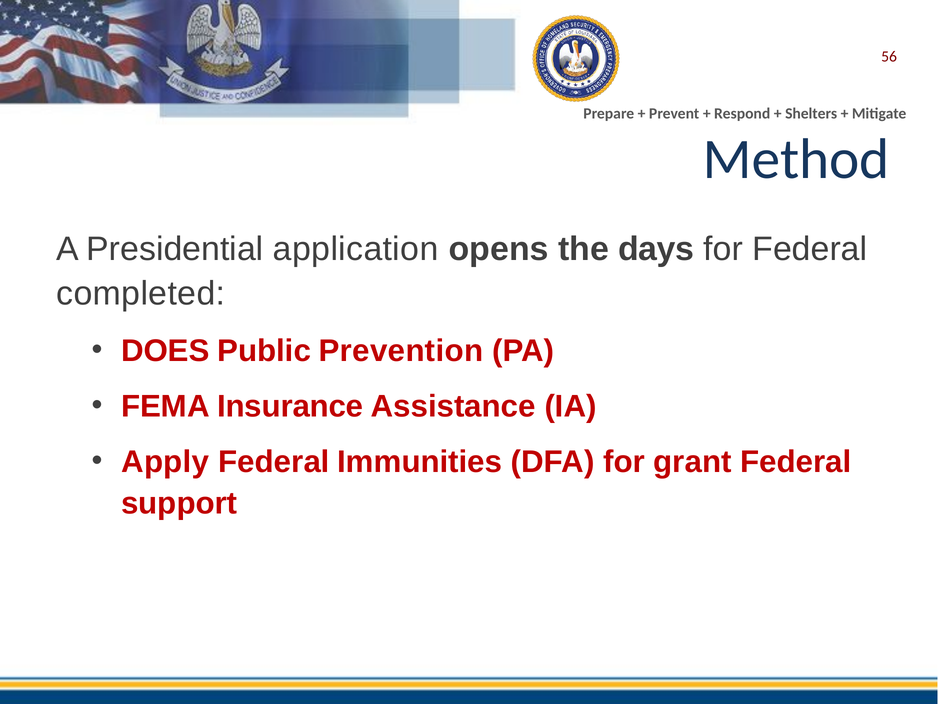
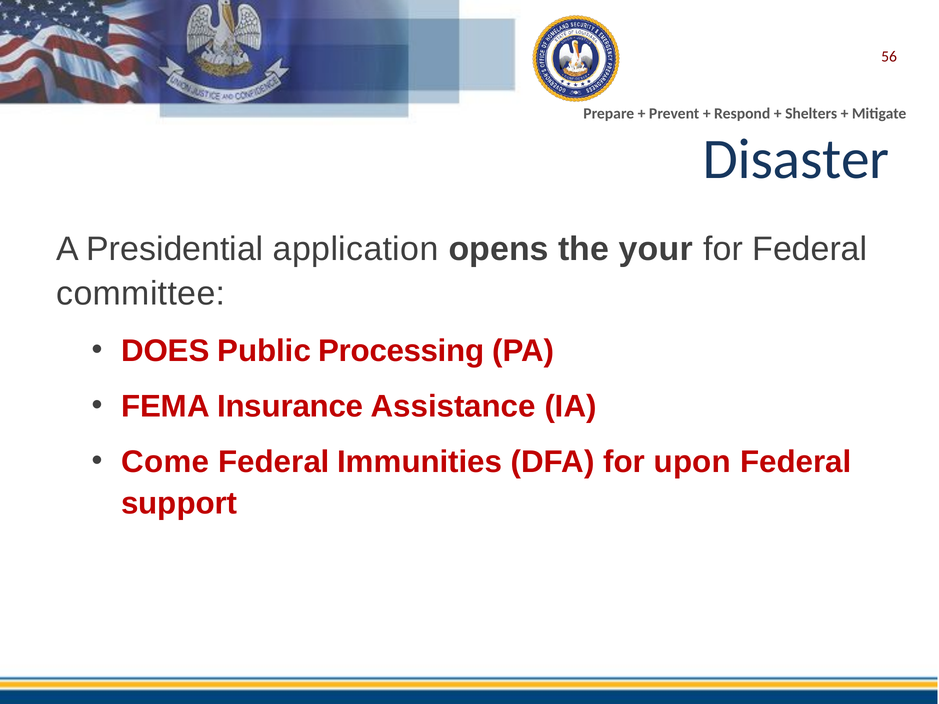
Method: Method -> Disaster (796, 159)
days: days -> your (656, 249)
completed: completed -> committee (141, 294)
Prevention: Prevention -> Processing (401, 351)
Apply: Apply -> Come (165, 462)
grant: grant -> upon (692, 462)
